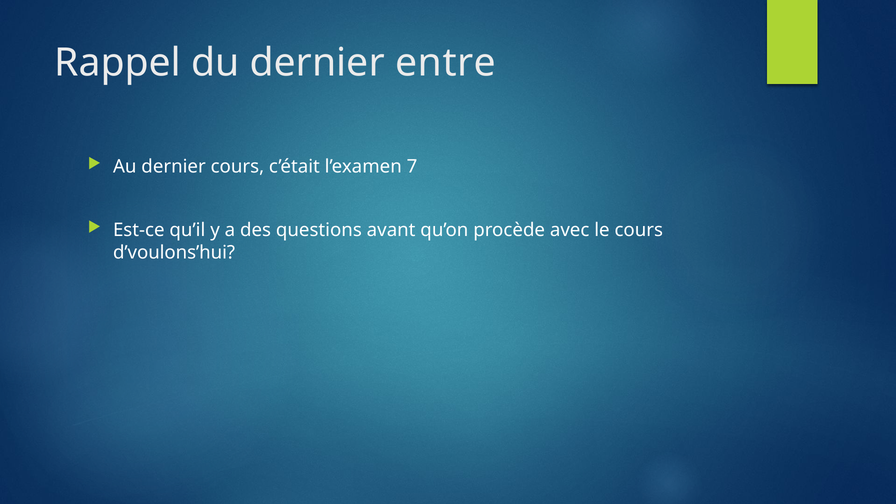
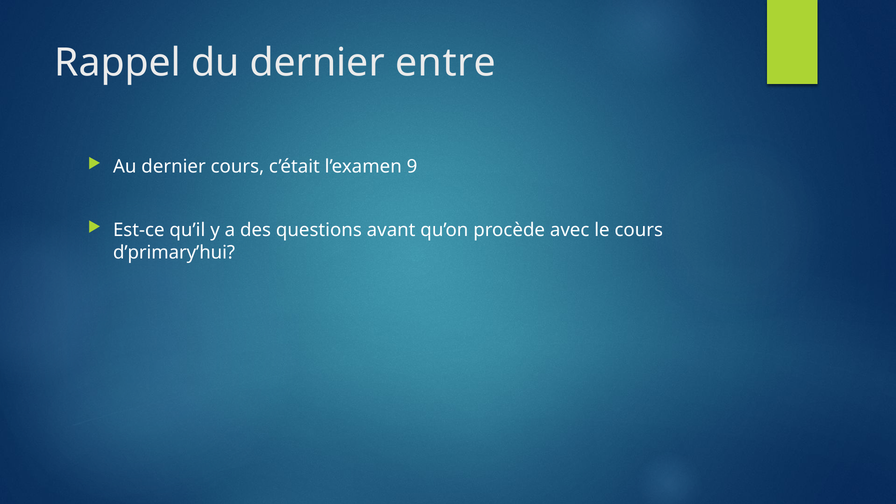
7: 7 -> 9 (412, 167)
d’voulons’hui: d’voulons’hui -> d’primary’hui (174, 253)
